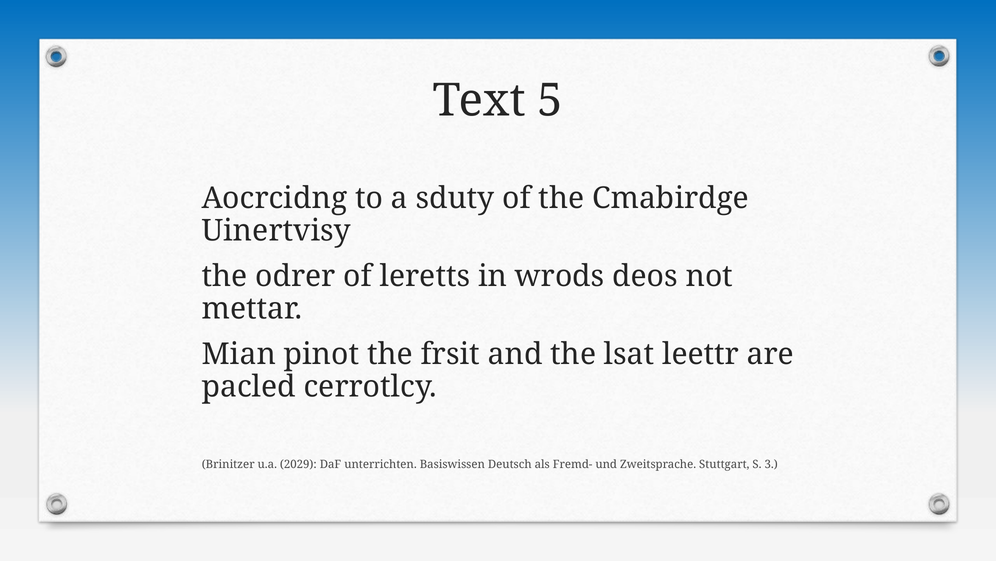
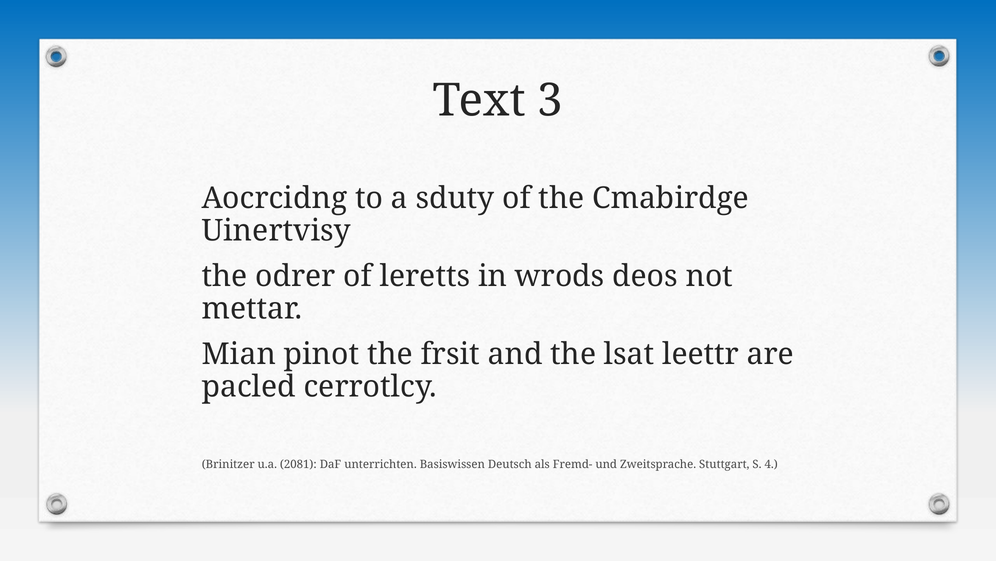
5: 5 -> 3 (550, 100)
2029: 2029 -> 2081 (298, 464)
3: 3 -> 4 (771, 464)
